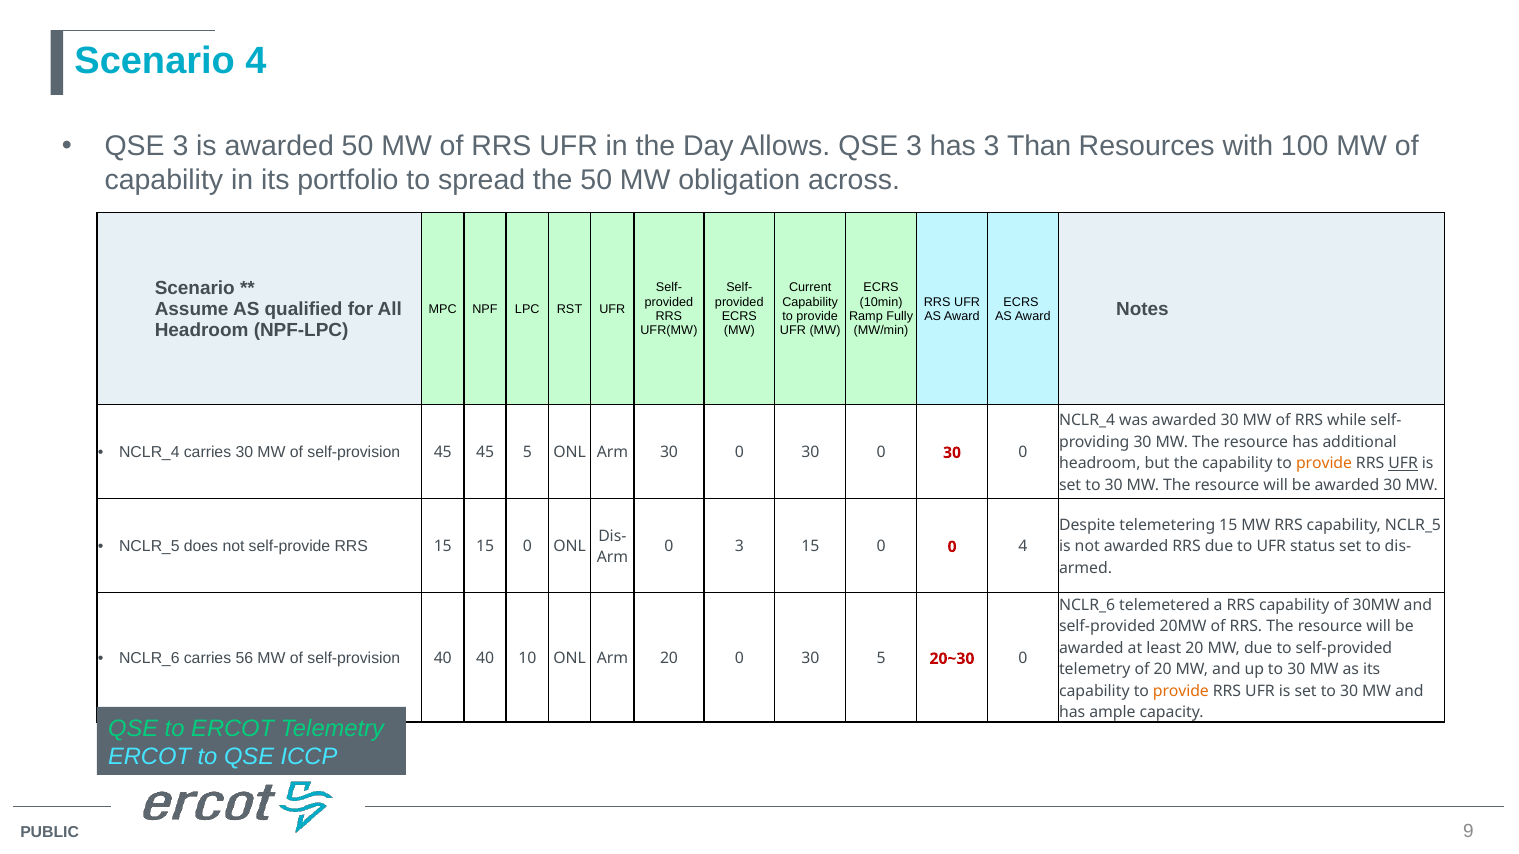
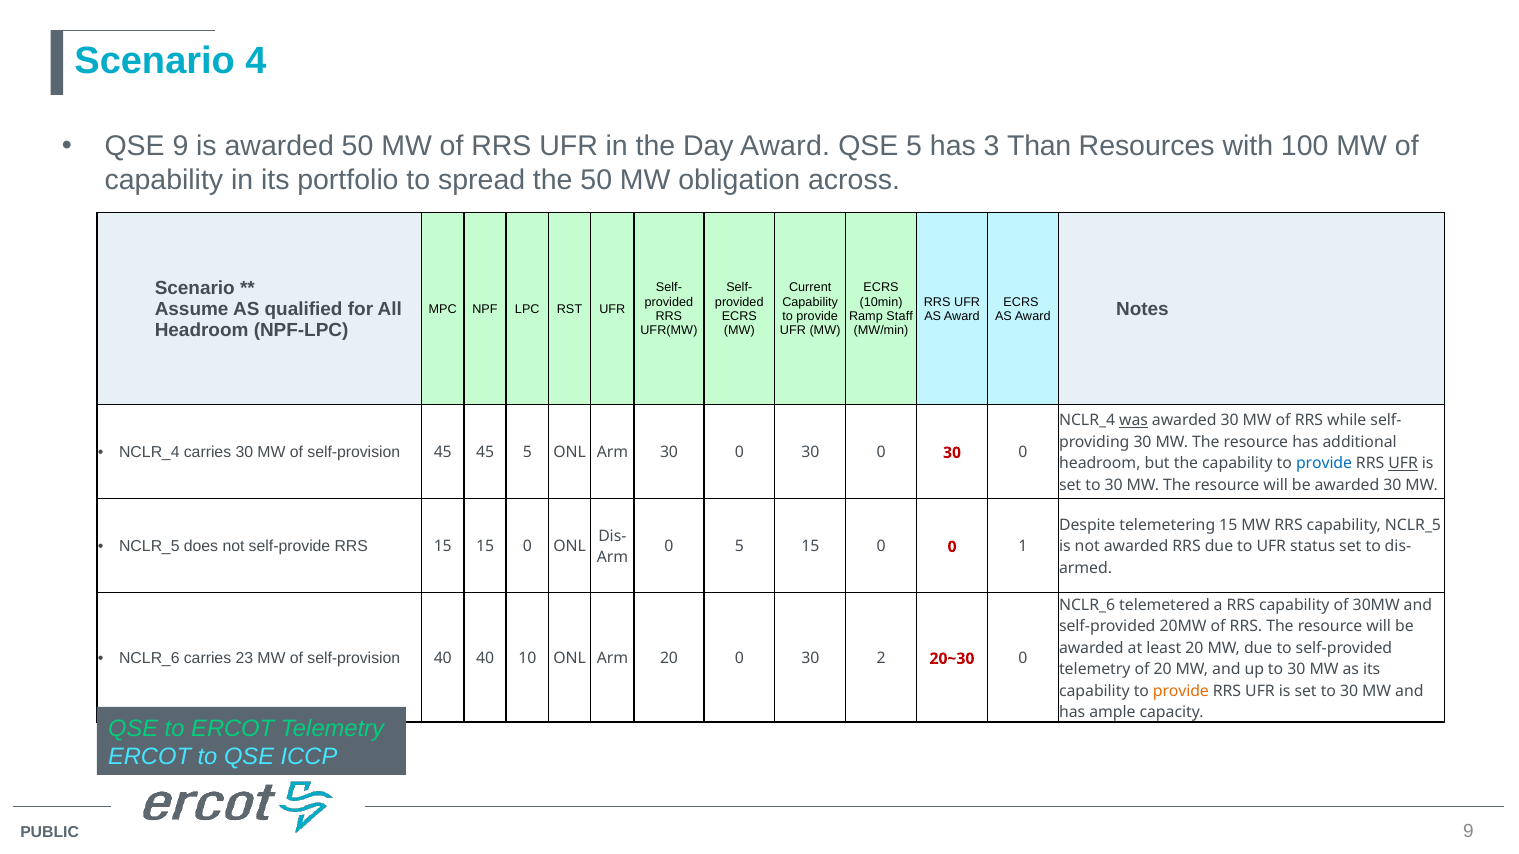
3: 3 -> 9 (180, 146)
Day Allows: Allows -> Award (785, 146)
3: 3 -> 5 (914, 146)
Fully: Fully -> Staff (900, 316)
was underline: none -> present (1134, 421)
provide colour: orange -> blue (1324, 464)
0 3: 3 -> 5 (739, 547)
0 4: 4 -> 1 (1023, 547)
56: 56 -> 23 (244, 658)
30 5: 5 -> 2 (881, 659)
